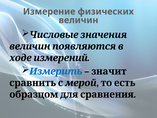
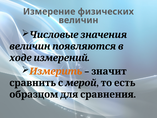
Измерить colour: blue -> orange (56, 71)
